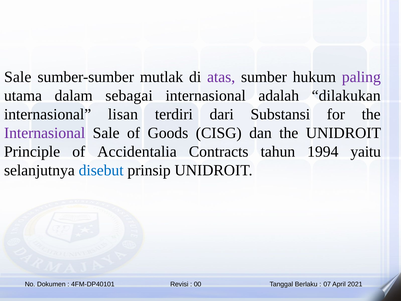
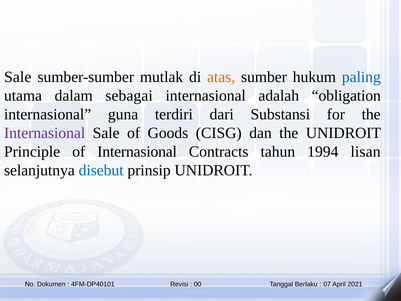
atas colour: purple -> orange (221, 77)
paling colour: purple -> blue (361, 77)
dilakukan: dilakukan -> obligation (346, 96)
lisan: lisan -> guna (123, 114)
of Accidentalia: Accidentalia -> Internasional (137, 152)
yaitu: yaitu -> lisan (366, 152)
